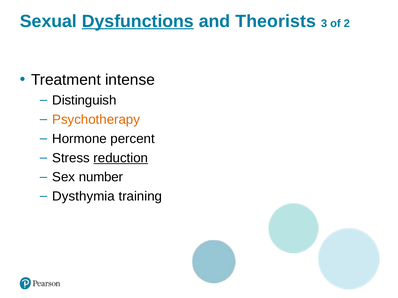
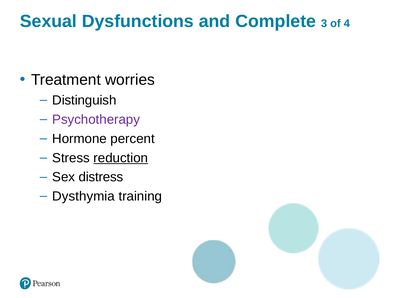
Dysfunctions underline: present -> none (138, 21)
Theorists: Theorists -> Complete (276, 21)
2: 2 -> 4 (347, 23)
intense: intense -> worries (130, 80)
Psychotherapy colour: orange -> purple (96, 120)
number: number -> distress (101, 177)
